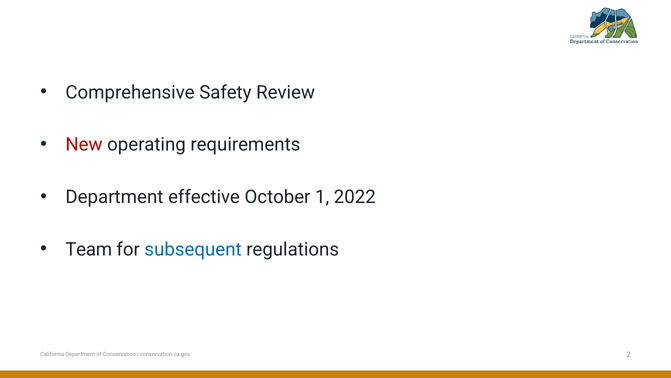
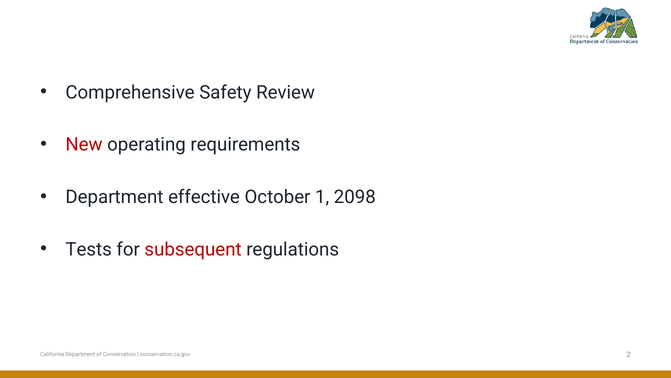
2022: 2022 -> 2098 (355, 197)
Team: Team -> Tests (89, 249)
subsequent colour: blue -> red (193, 249)
